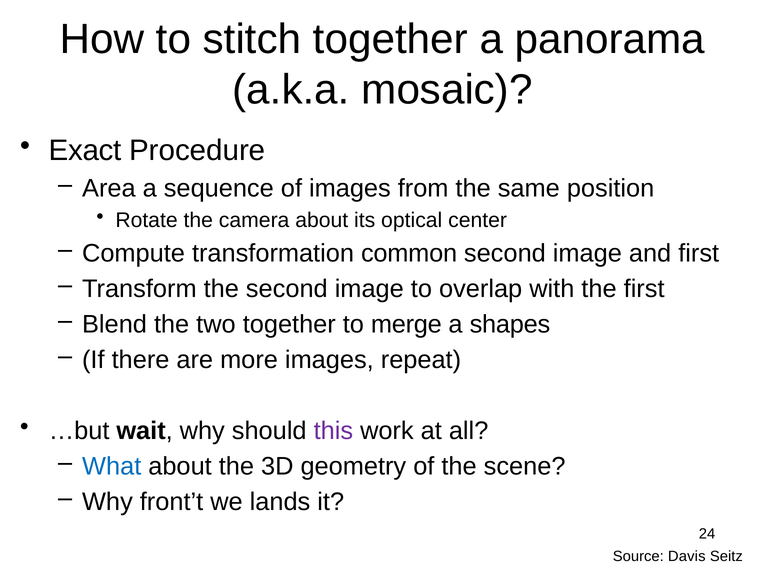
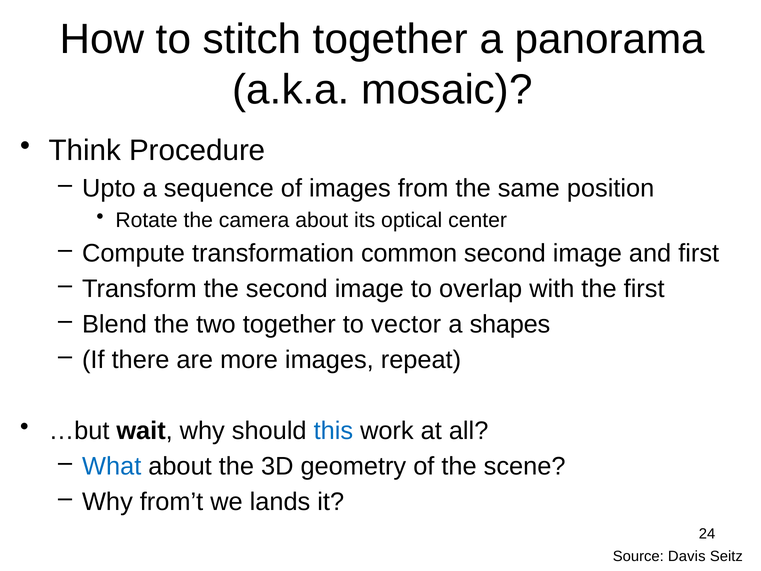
Exact: Exact -> Think (85, 150)
Area: Area -> Upto (109, 188)
merge: merge -> vector (406, 324)
this colour: purple -> blue (333, 431)
front’t: front’t -> from’t (172, 502)
